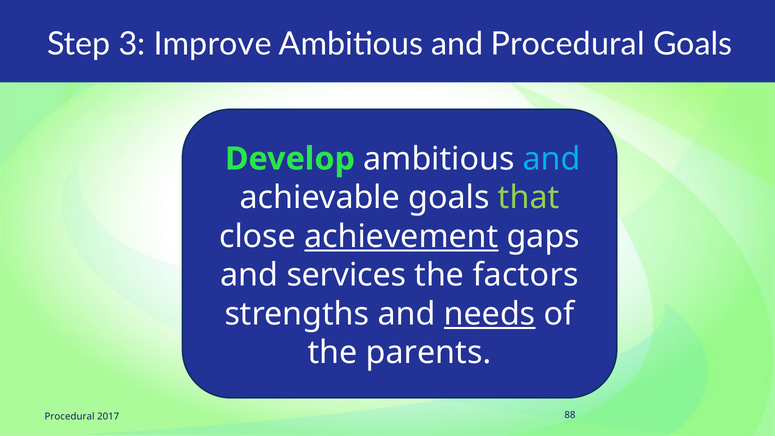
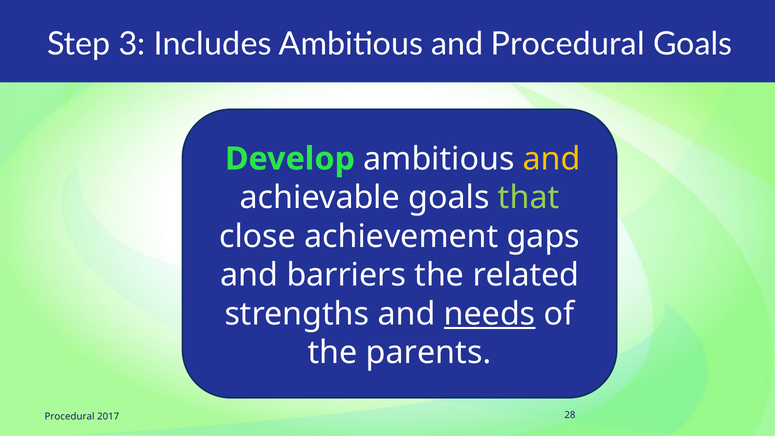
Improve: Improve -> Includes (213, 44)
and colour: light blue -> yellow (552, 159)
achievement underline: present -> none (401, 236)
services: services -> barriers (346, 275)
factors: factors -> related (526, 275)
88: 88 -> 28 (570, 415)
